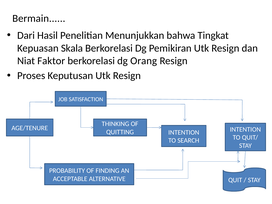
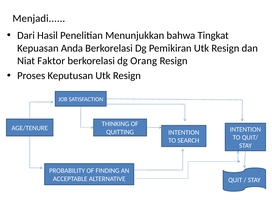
Bermain: Bermain -> Menjadi (39, 18)
Skala: Skala -> Anda (72, 48)
